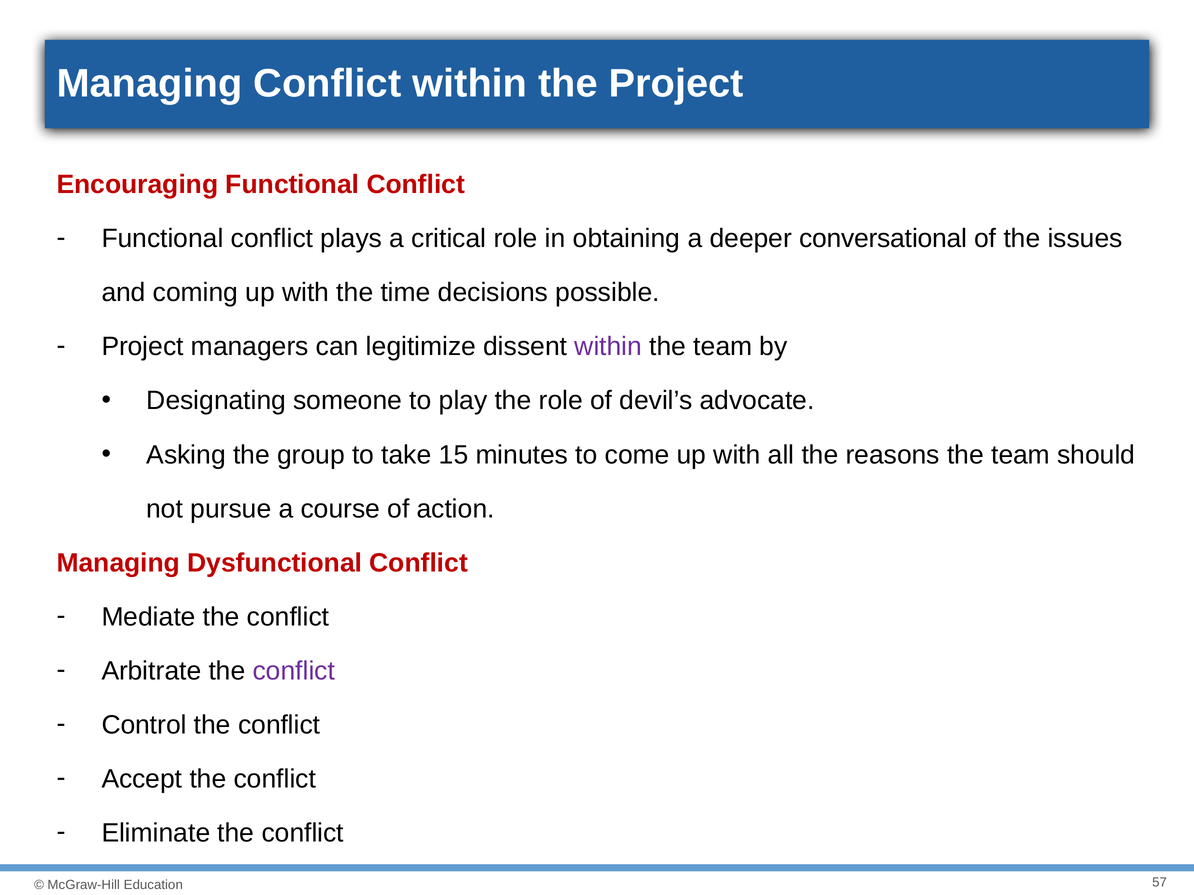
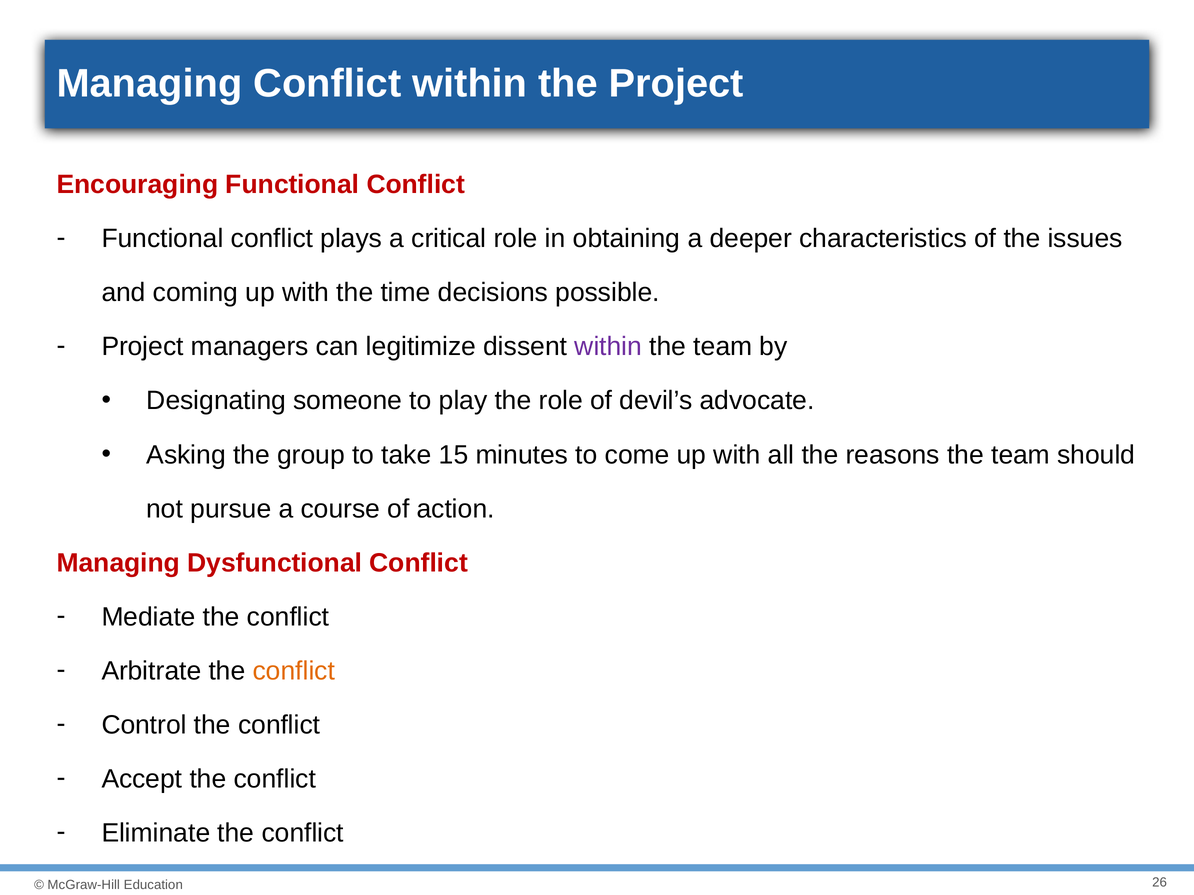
conversational: conversational -> characteristics (883, 239)
conflict colour: purple -> orange (294, 671)
57: 57 -> 26 (1160, 883)
